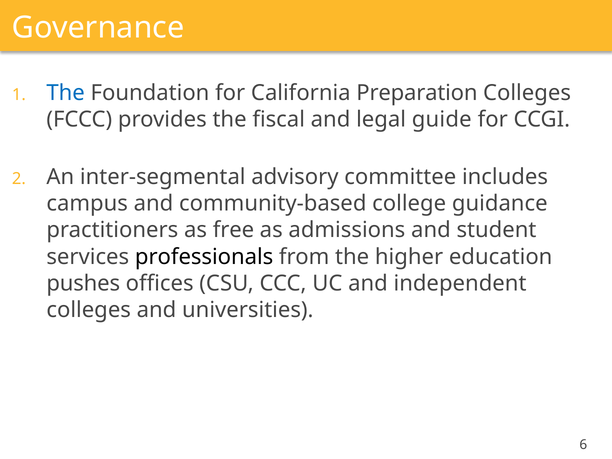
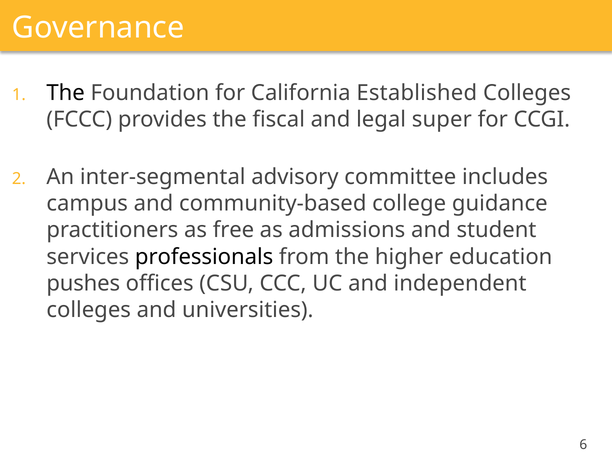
The colour: blue -> black (66, 93)
Preparation: Preparation -> Established (417, 93)
guide: guide -> super (442, 119)
